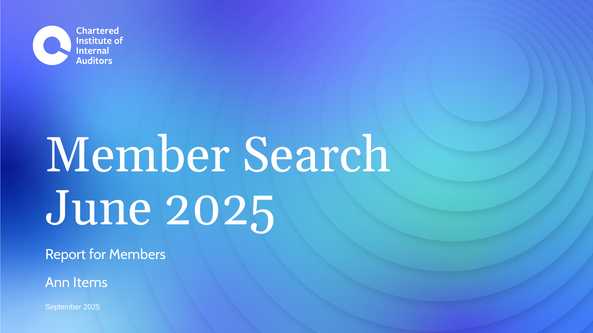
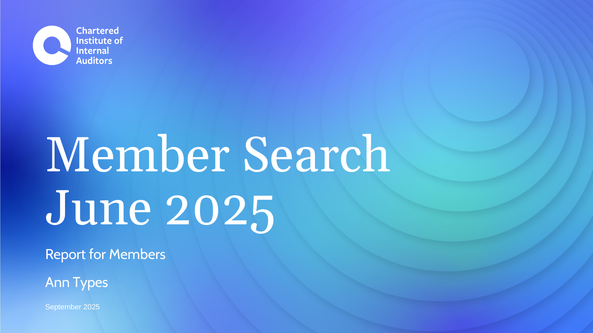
Items: Items -> Types (90, 283)
